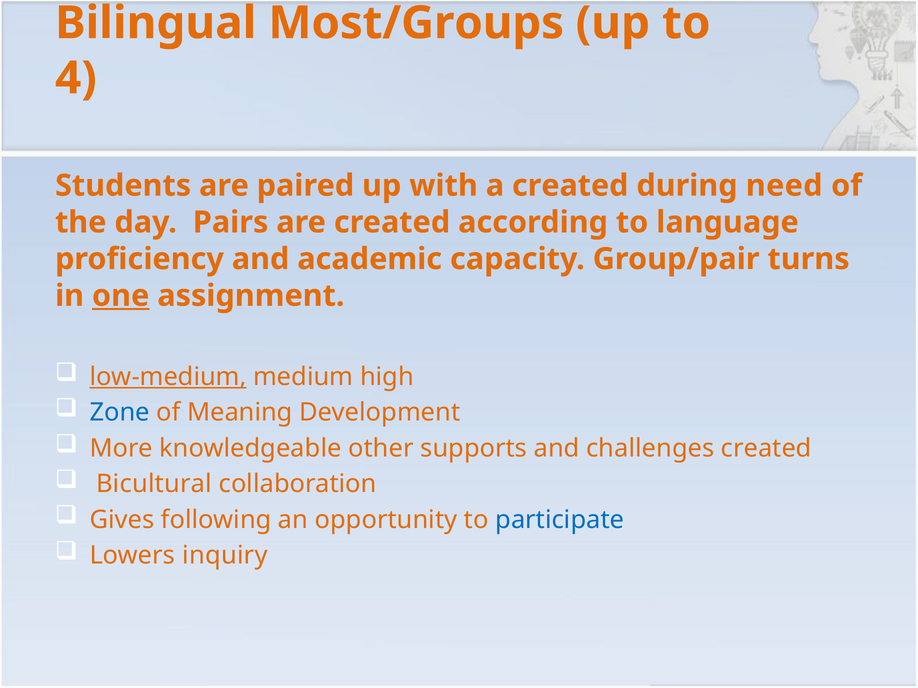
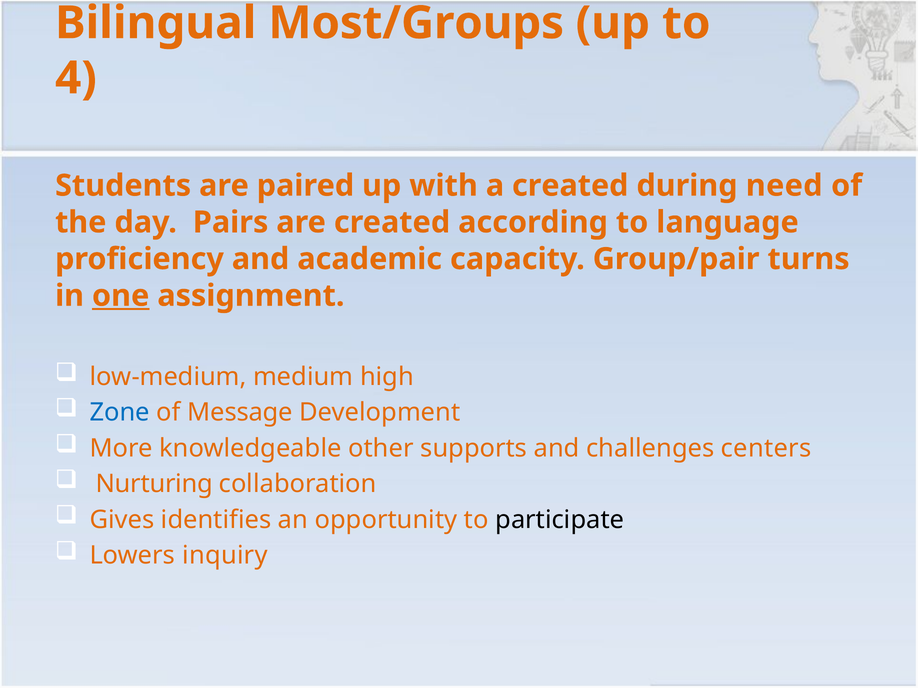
low-medium underline: present -> none (168, 377)
Meaning: Meaning -> Message (240, 413)
challenges created: created -> centers (766, 449)
Bicultural: Bicultural -> Nurturing (154, 484)
following: following -> identifies (216, 520)
participate colour: blue -> black (560, 520)
